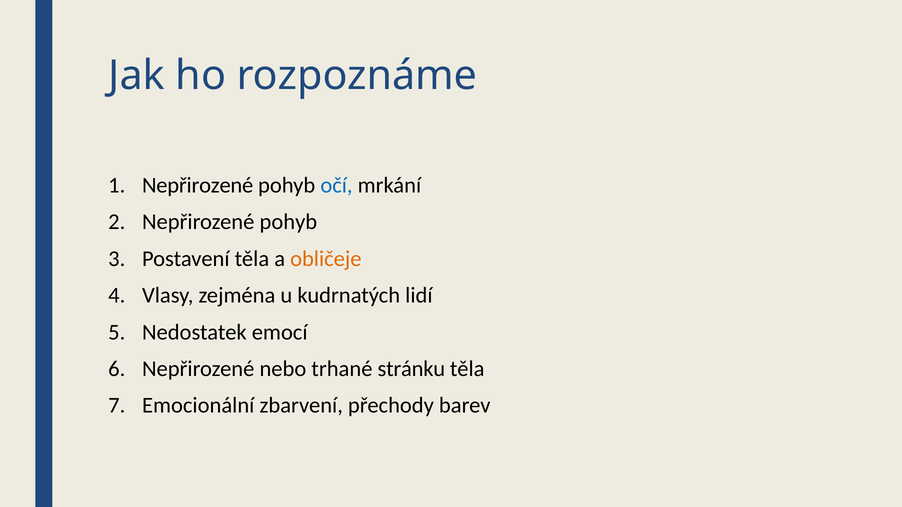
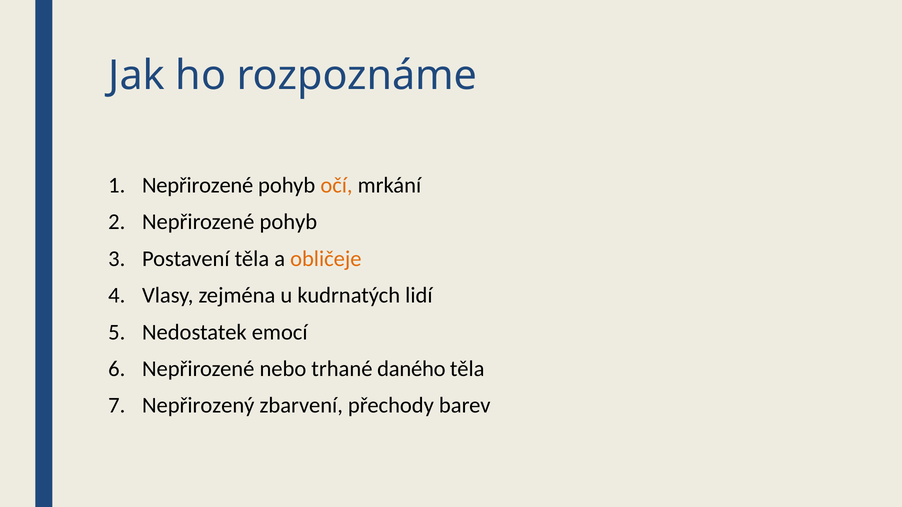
očí colour: blue -> orange (336, 185)
stránku: stránku -> daného (411, 369)
Emocionální: Emocionální -> Nepřirozený (198, 406)
